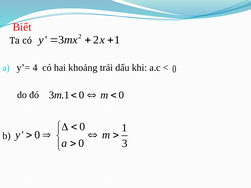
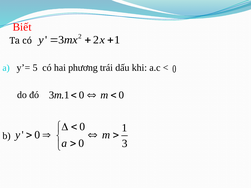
4: 4 -> 5 (35, 68)
khoảng: khoảng -> phương (83, 68)
